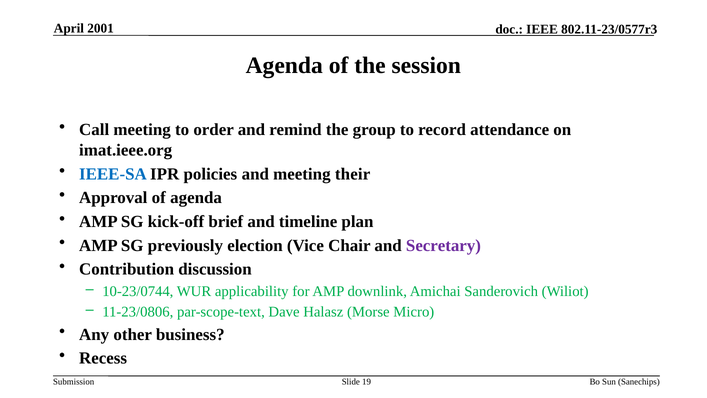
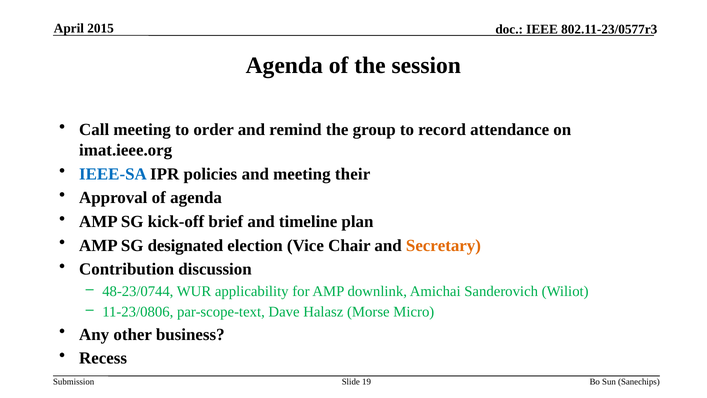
2001: 2001 -> 2015 (101, 28)
previously: previously -> designated (185, 245)
Secretary colour: purple -> orange (443, 245)
10-23/0744: 10-23/0744 -> 48-23/0744 (138, 291)
